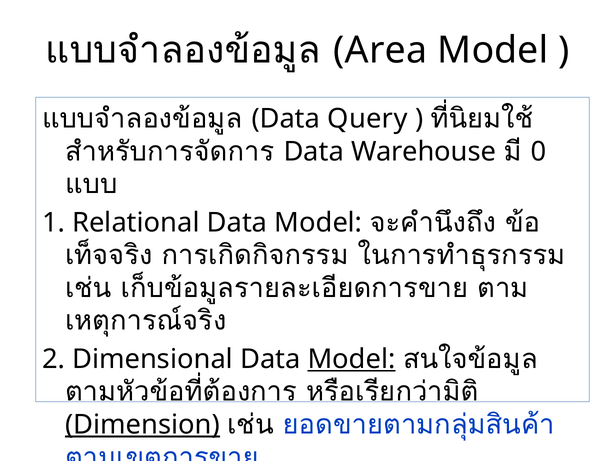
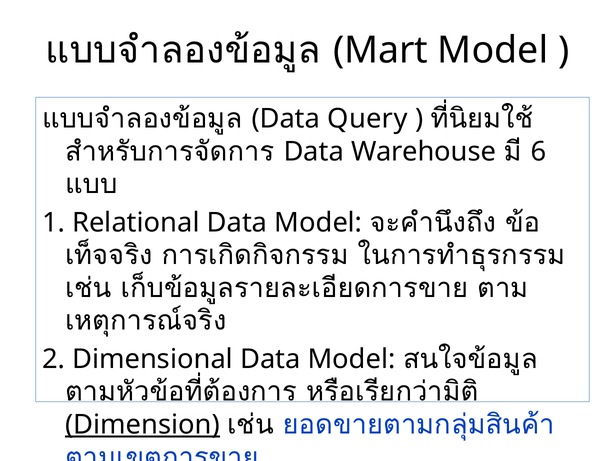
Area: Area -> Mart (381, 50)
0: 0 -> 6 (539, 152)
Model underline: present -> none (352, 359)
